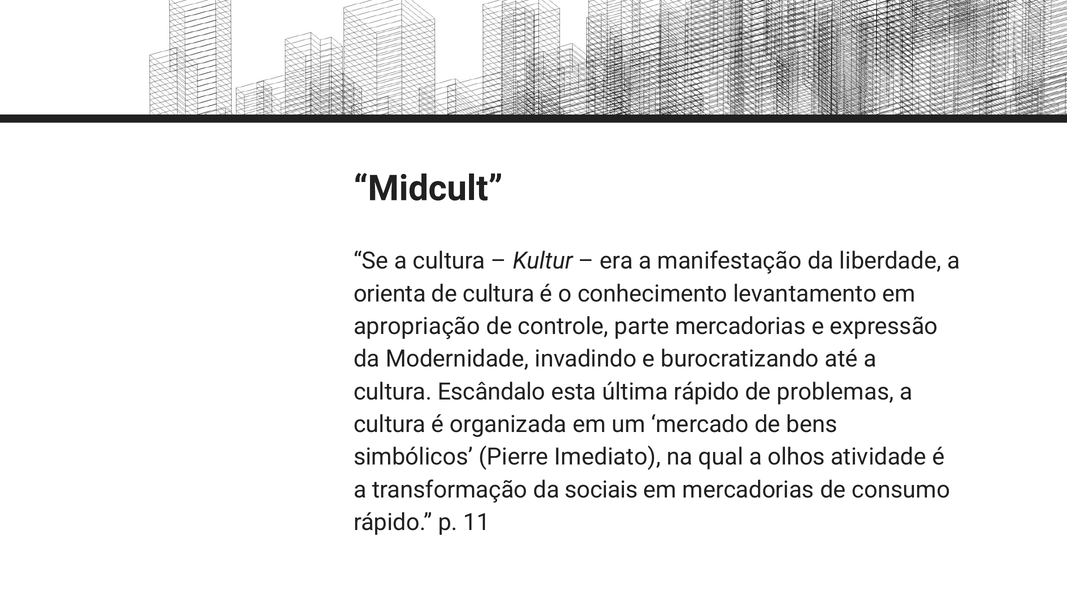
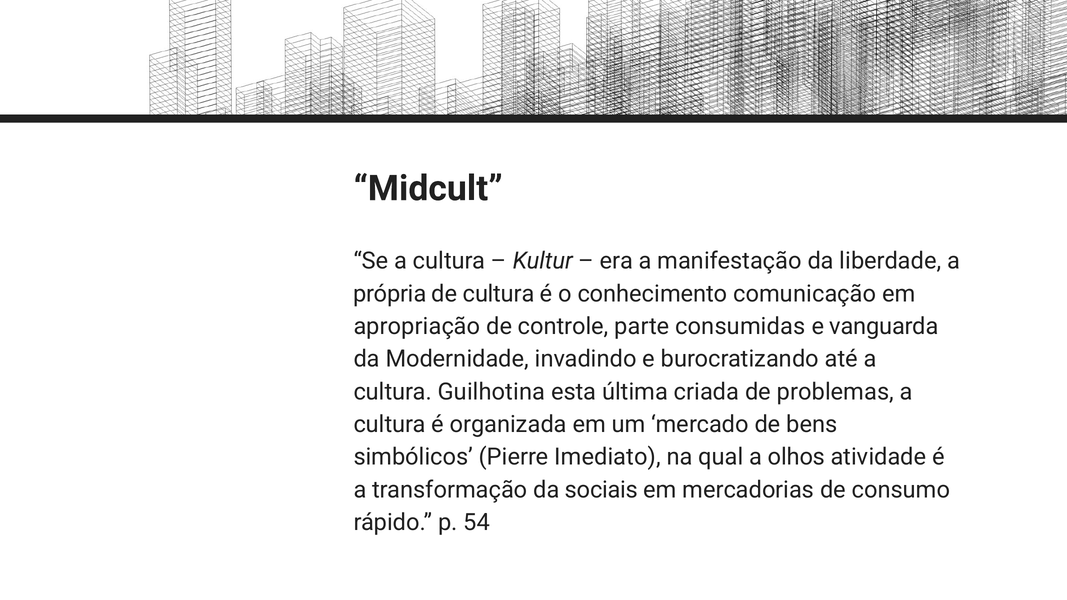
orienta: orienta -> própria (390, 294)
levantamento: levantamento -> comunicação (805, 294)
parte mercadorias: mercadorias -> consumidas (740, 327)
expressão: expressão -> vanguarda (884, 327)
Escândalo: Escândalo -> Guilhotina (491, 392)
última rápido: rápido -> criada (706, 392)
11: 11 -> 54 (477, 523)
